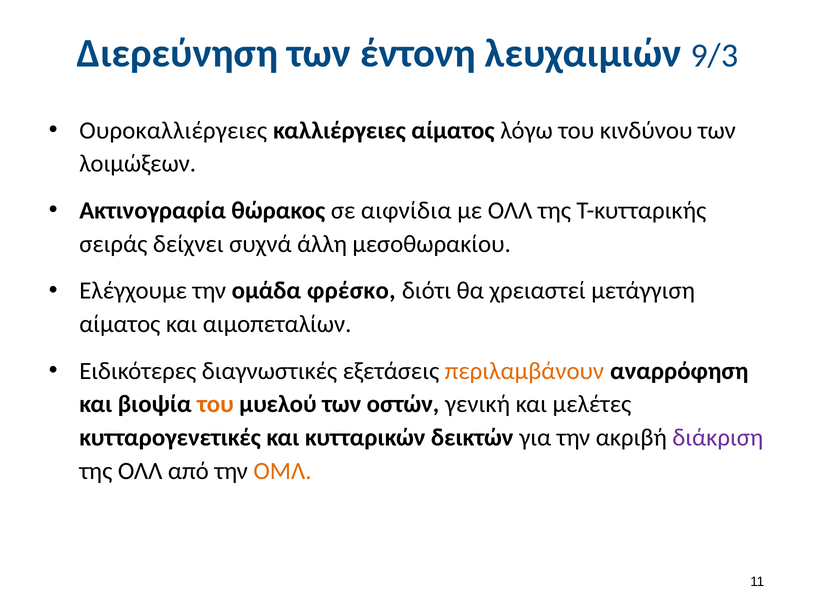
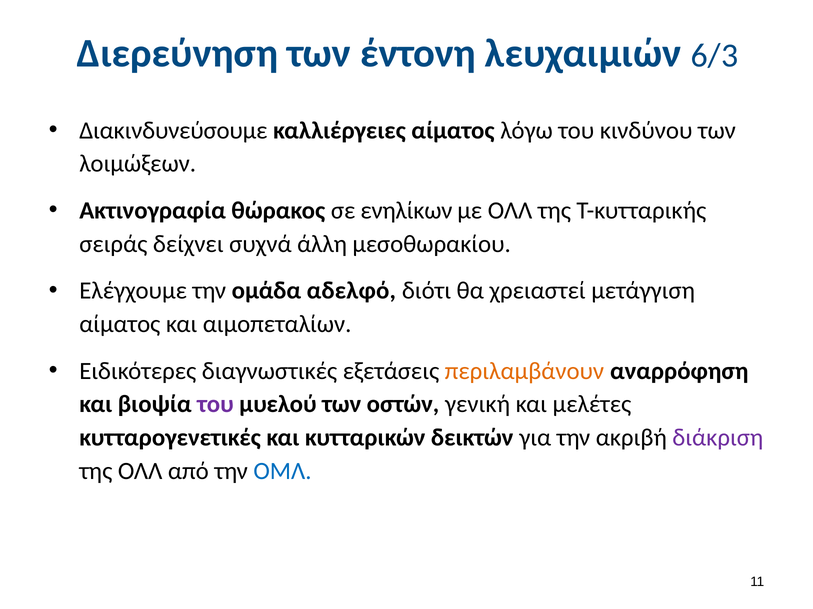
9/3: 9/3 -> 6/3 (714, 56)
Ουροκαλλιέργειες: Ουροκαλλιέργειες -> Διακινδυνεύσουμε (173, 131)
αιφνίδια: αιφνίδια -> ενηλίκων (406, 211)
φρέσκο: φρέσκο -> αδελφό (351, 291)
του colour: orange -> purple (215, 405)
ΟΜΛ colour: orange -> blue (283, 471)
